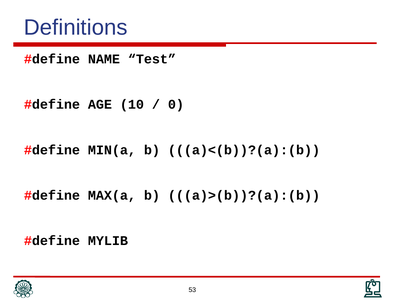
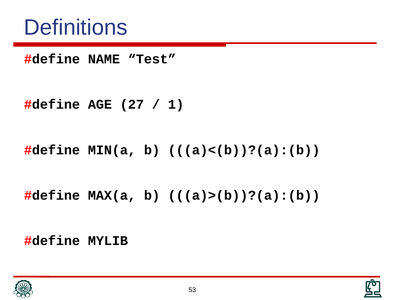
10: 10 -> 27 (132, 105)
0: 0 -> 1 (176, 105)
